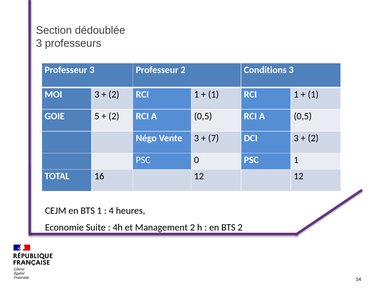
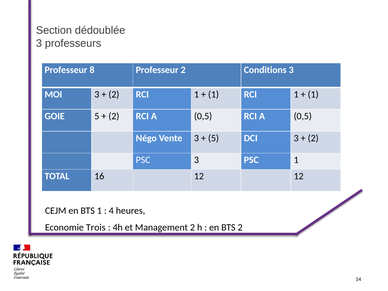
Professeur 3: 3 -> 8 (92, 70)
7: 7 -> 5 (214, 138)
PSC 0: 0 -> 3 (196, 160)
Suite: Suite -> Trois (96, 227)
